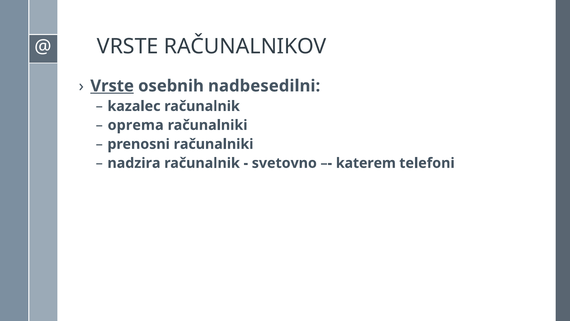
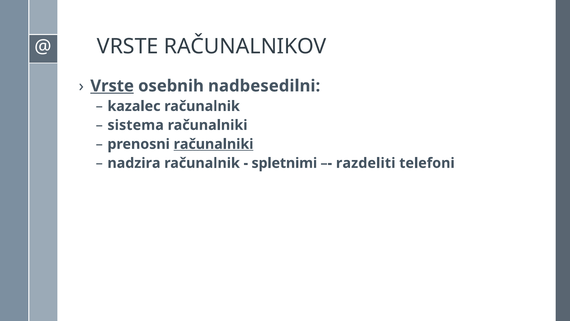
oprema: oprema -> sistema (136, 125)
računalniki underline: none -> present (214, 144)
svetovno: svetovno -> spletnimi (284, 163)
katerem: katerem -> razdeliti (366, 163)
